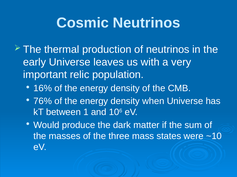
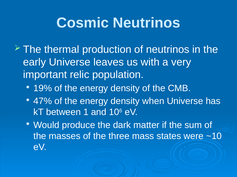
16%: 16% -> 19% (43, 89)
76%: 76% -> 47% (43, 102)
